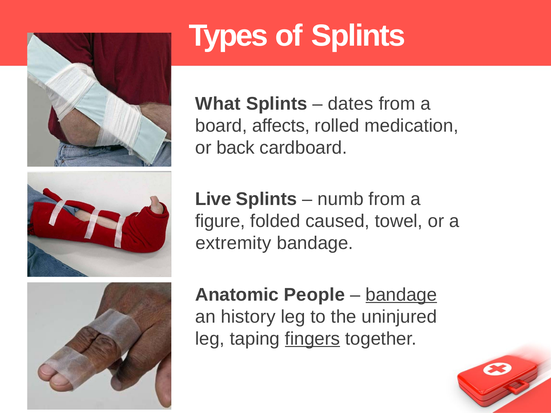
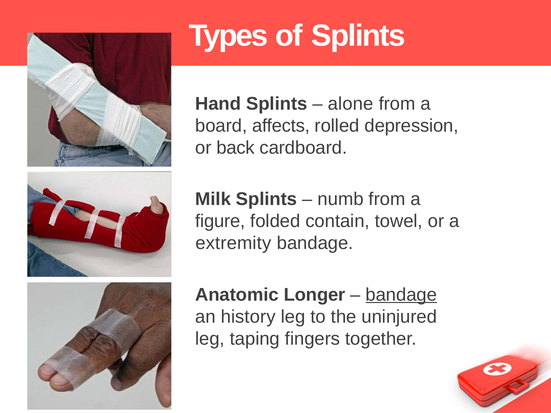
What: What -> Hand (218, 104)
dates: dates -> alone (351, 104)
medication: medication -> depression (412, 126)
Live: Live -> Milk (213, 199)
caused: caused -> contain (338, 221)
People: People -> Longer (315, 295)
fingers underline: present -> none (313, 339)
